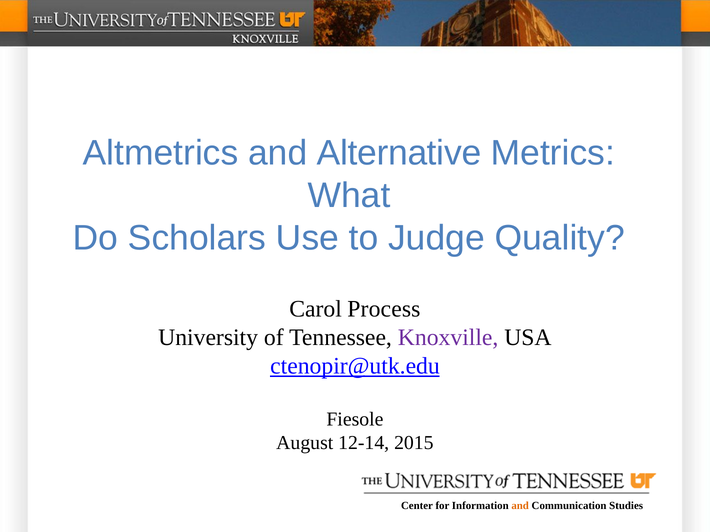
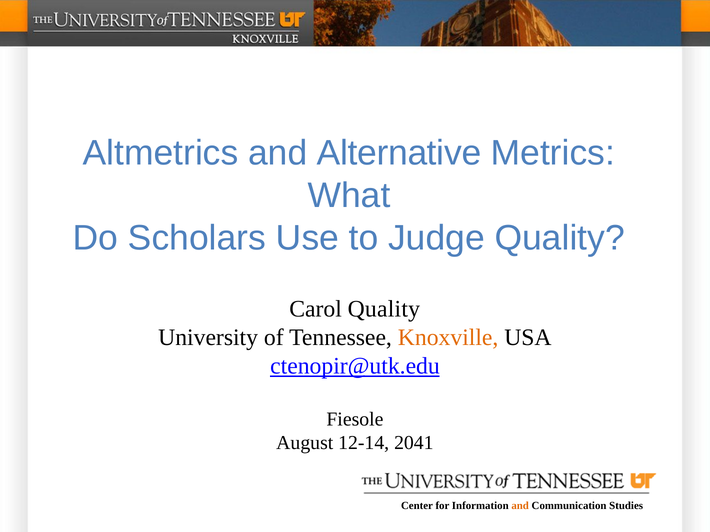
Carol Process: Process -> Quality (384, 309)
Knoxville colour: purple -> orange (448, 338)
2015: 2015 -> 2041 (414, 443)
